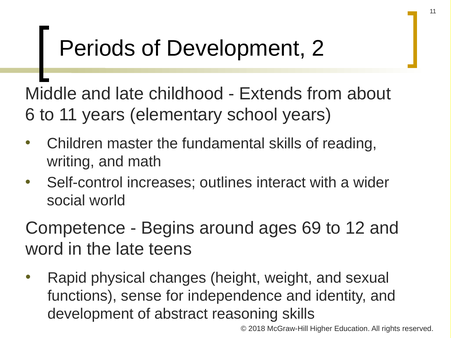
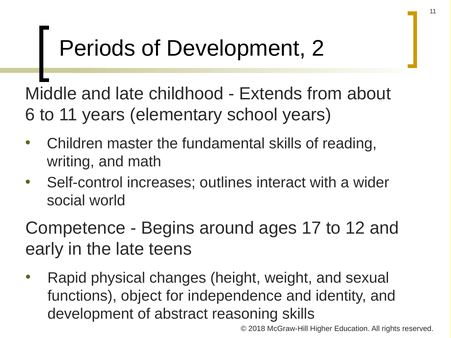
69: 69 -> 17 (311, 228)
word: word -> early (44, 249)
sense: sense -> object (141, 296)
